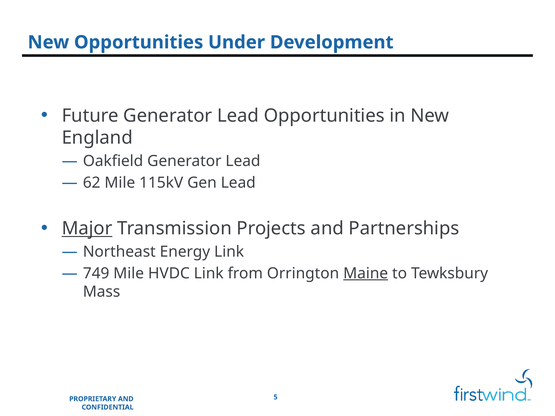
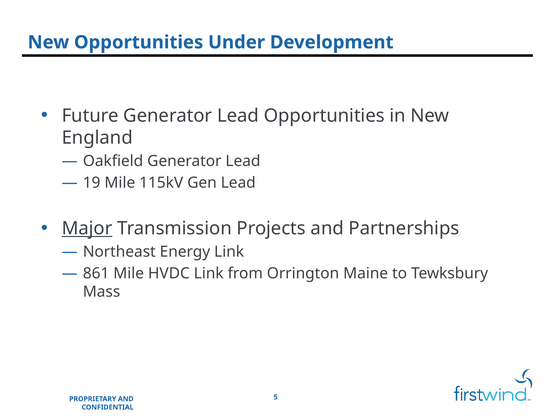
62: 62 -> 19 (92, 183)
749: 749 -> 861 (96, 273)
Maine underline: present -> none (366, 273)
